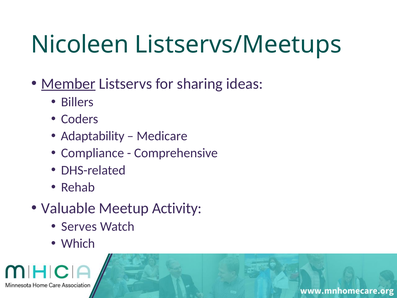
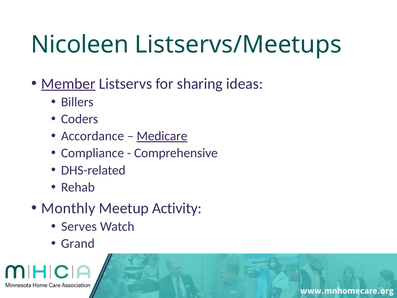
Adaptability: Adaptability -> Accordance (93, 136)
Medicare underline: none -> present (162, 136)
Valuable: Valuable -> Monthly (68, 208)
Which: Which -> Grand (78, 243)
